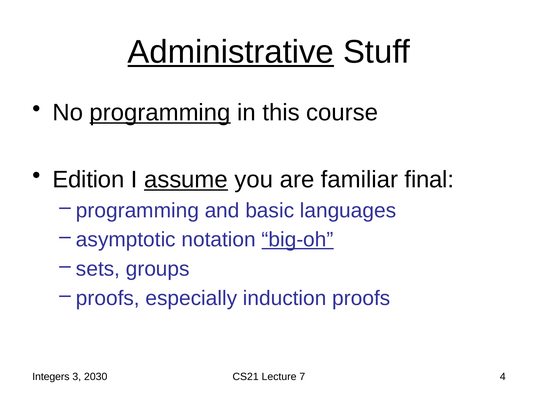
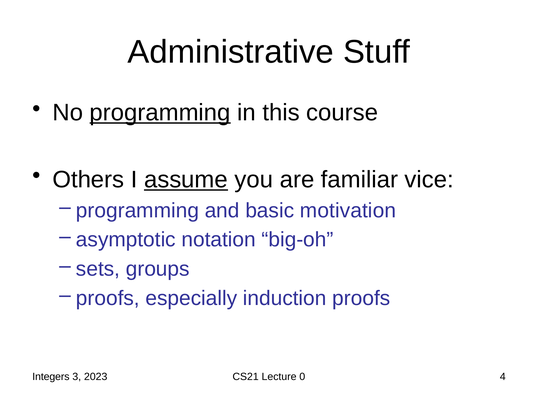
Administrative underline: present -> none (231, 52)
Edition: Edition -> Others (88, 180)
final: final -> vice (429, 180)
languages: languages -> motivation (348, 211)
big-oh underline: present -> none (298, 240)
2030: 2030 -> 2023 (96, 377)
7: 7 -> 0 (302, 377)
